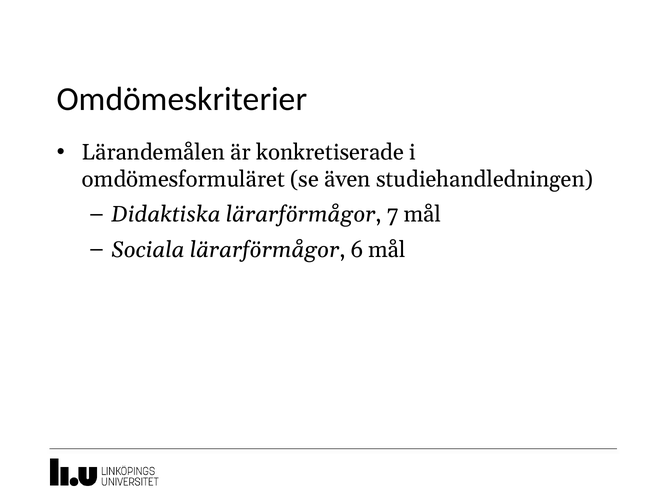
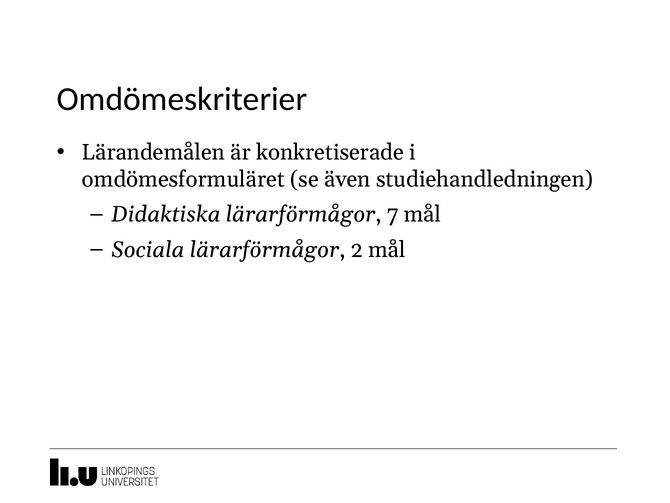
6: 6 -> 2 (357, 250)
